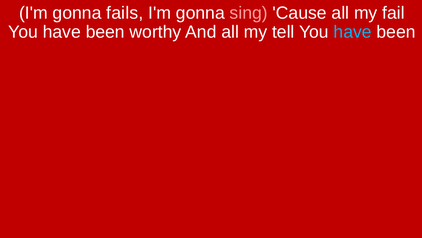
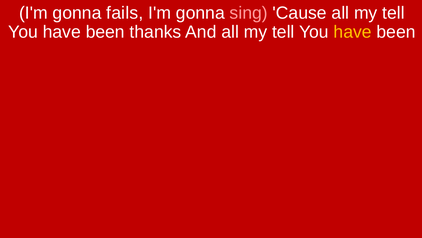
Cause all my fail: fail -> tell (394, 13)
worthy: worthy -> thanks (155, 32)
have colour: light blue -> yellow (353, 32)
